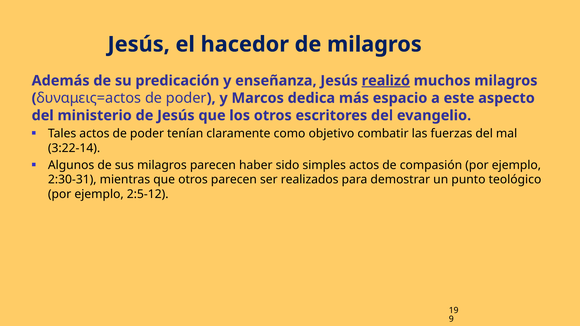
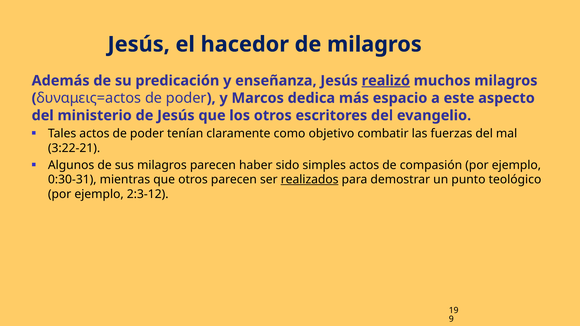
3:22-14: 3:22-14 -> 3:22-21 (74, 148)
2:30-31: 2:30-31 -> 0:30-31 (72, 180)
realizados underline: none -> present (310, 180)
2:5-12: 2:5-12 -> 2:3-12 (148, 194)
